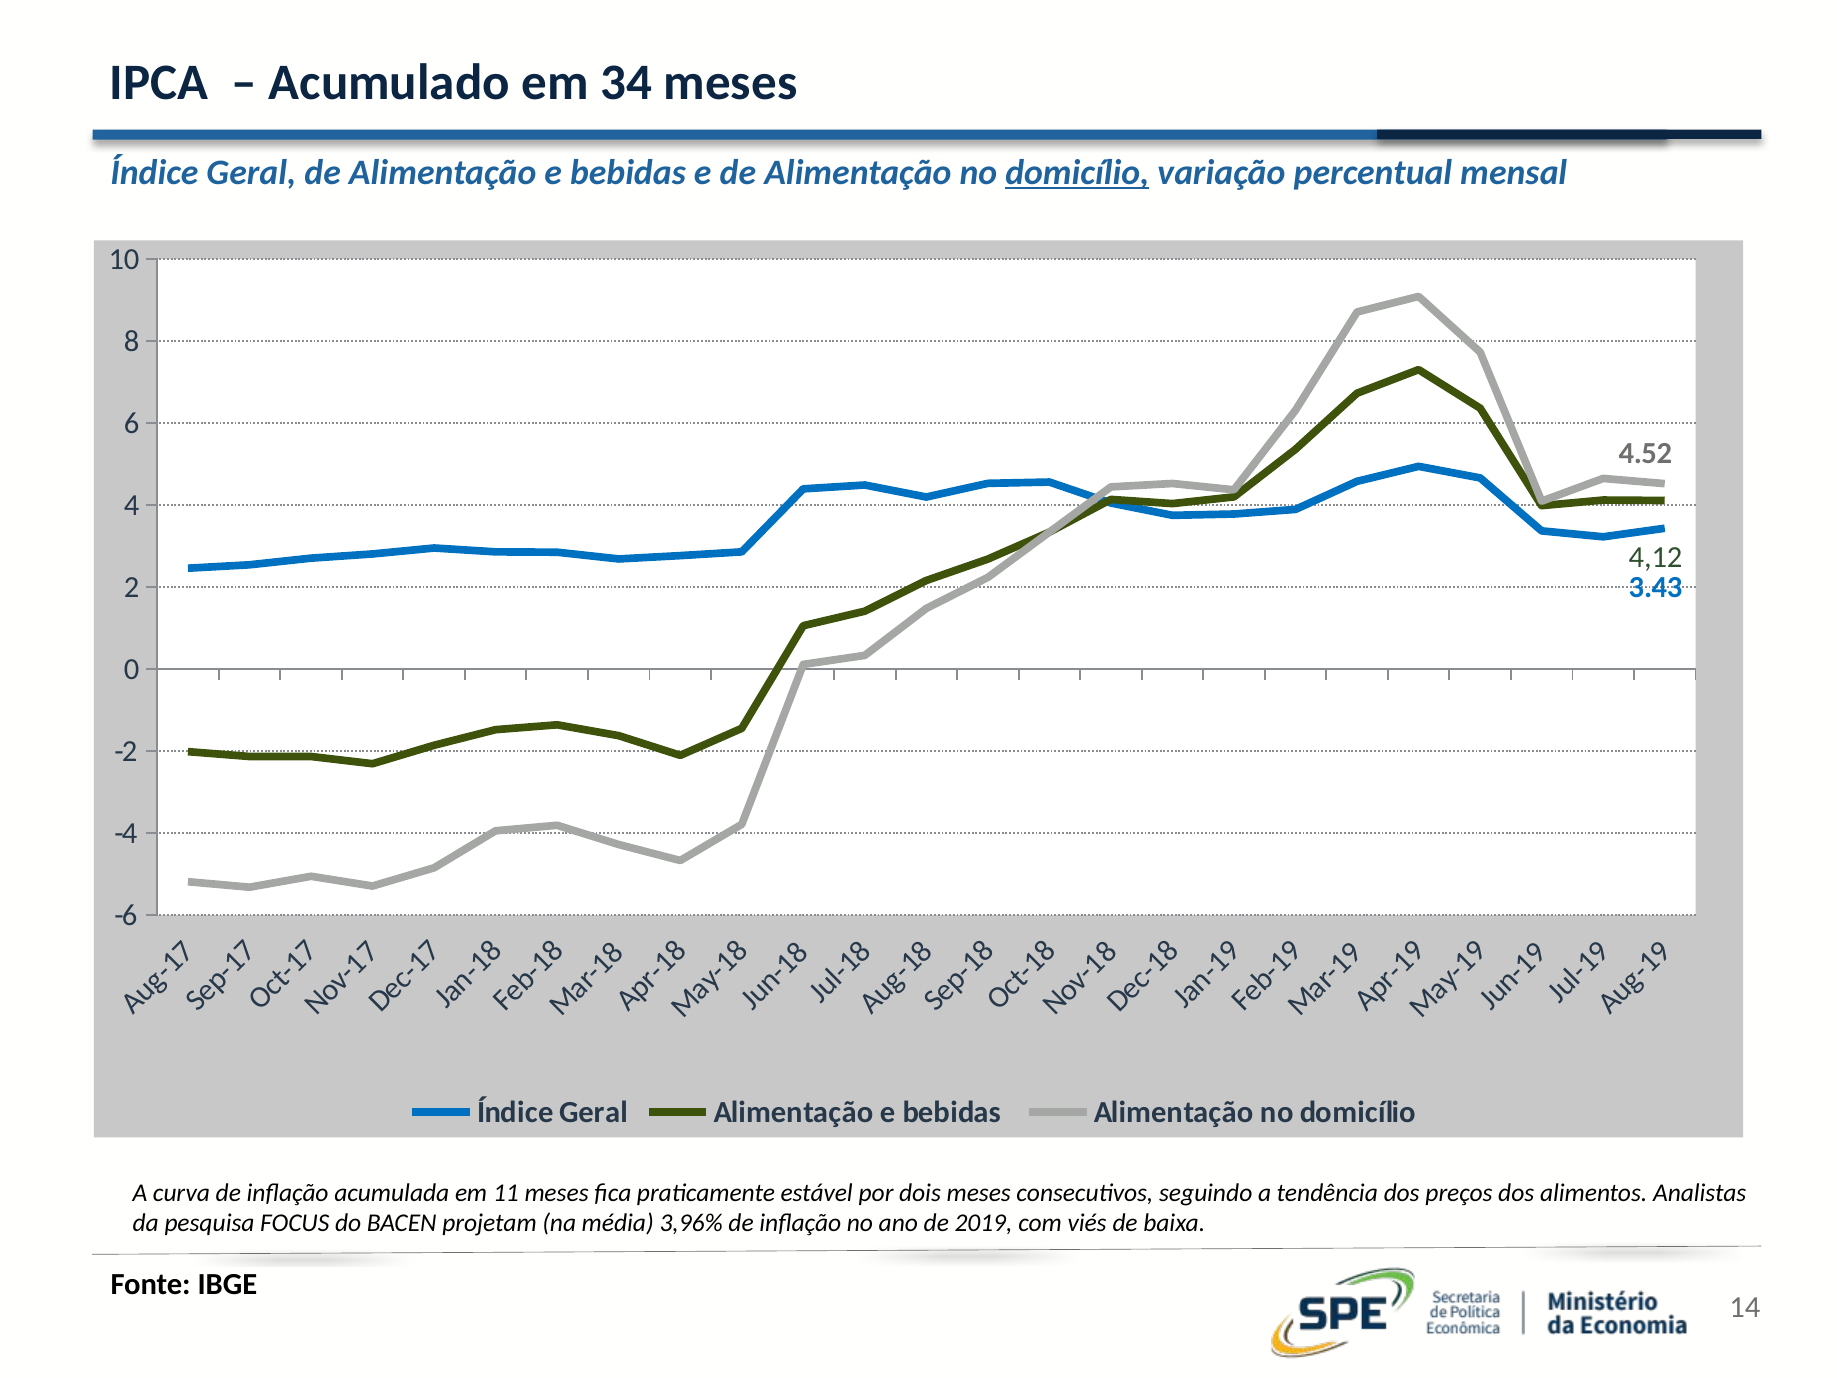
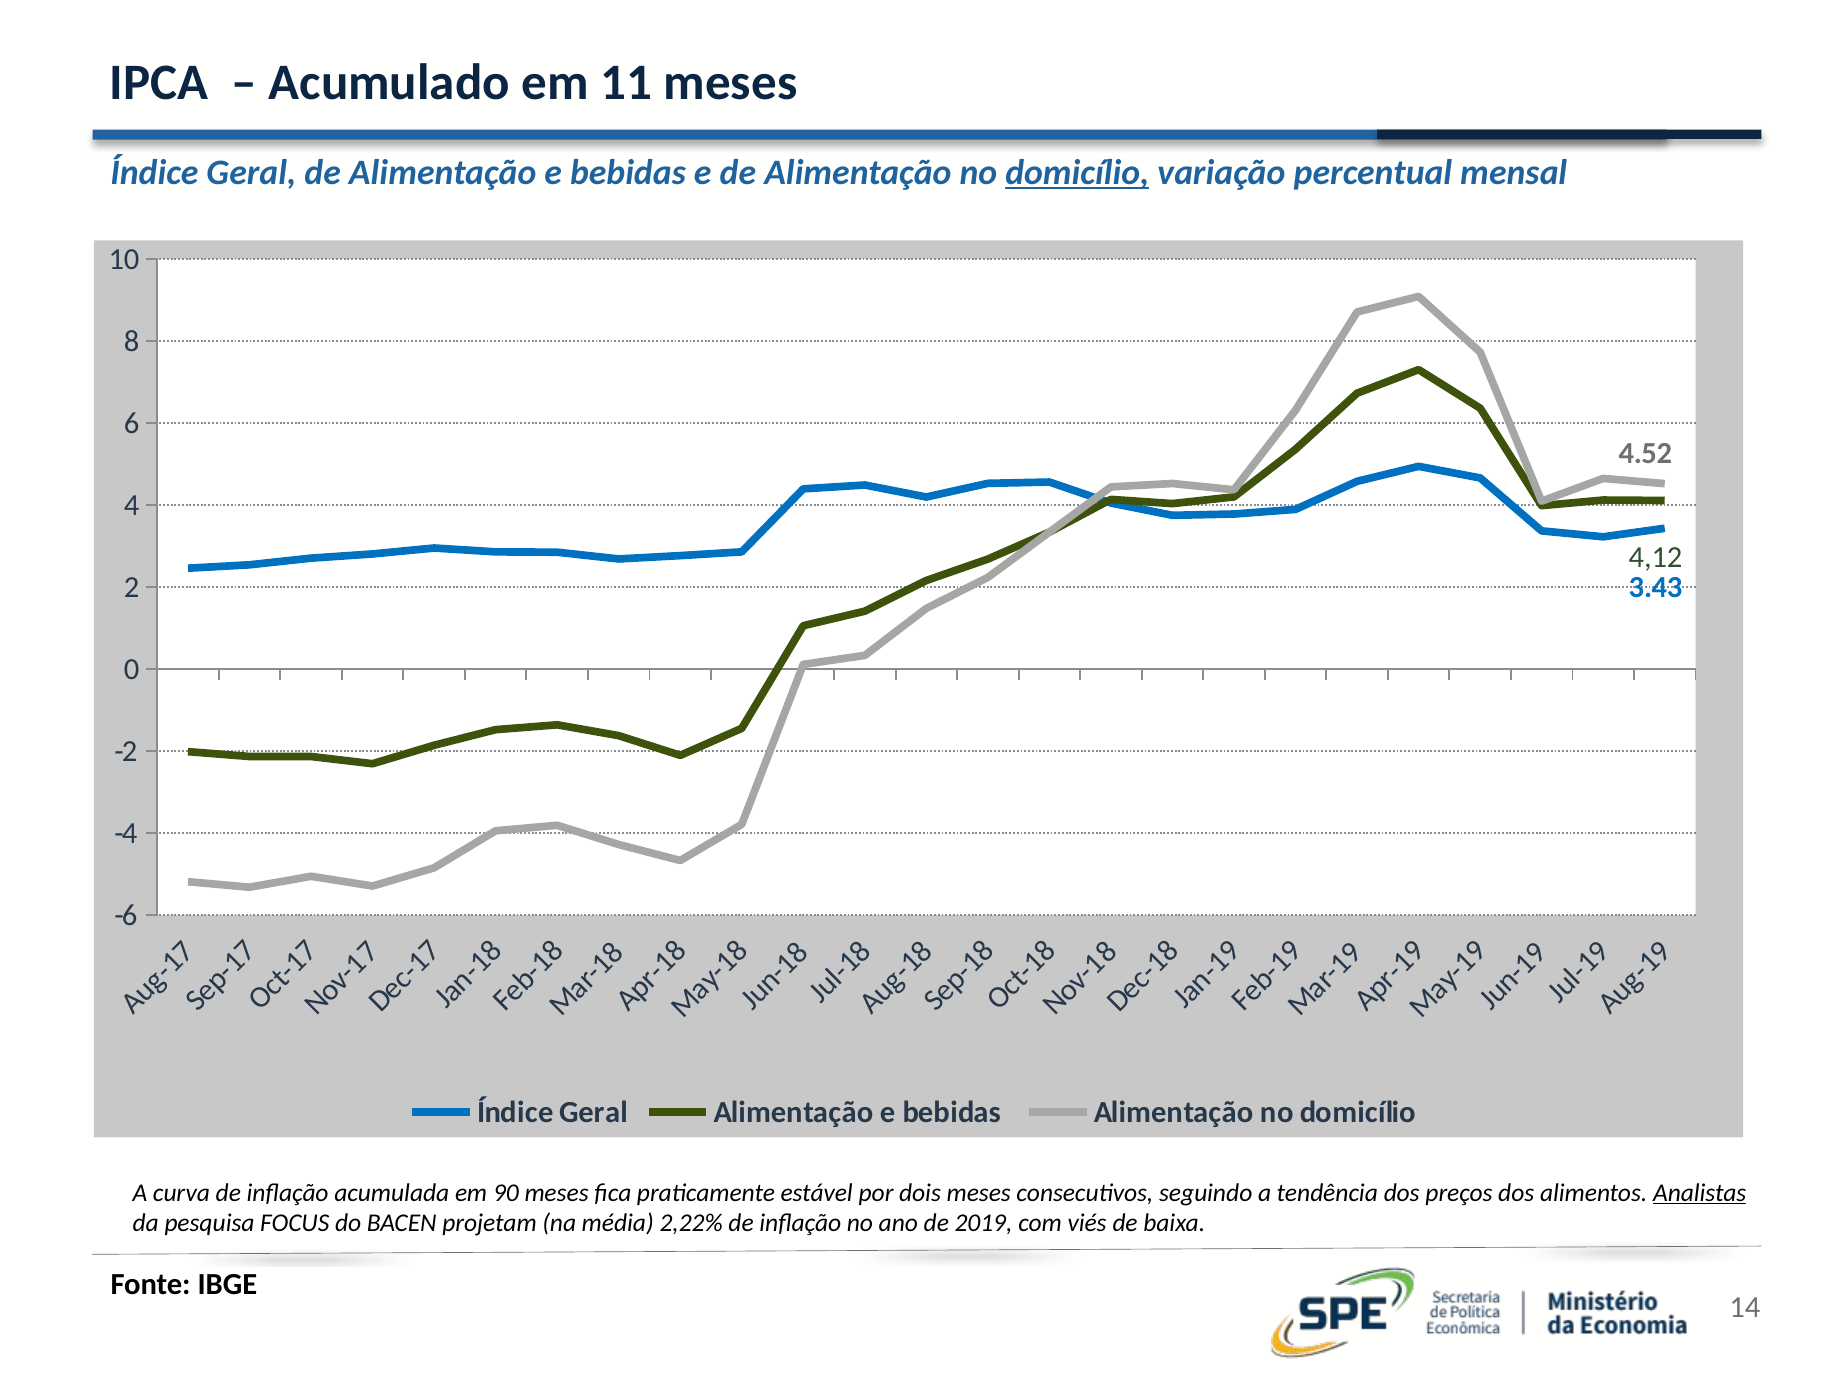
34: 34 -> 11 (626, 82)
11: 11 -> 90 (506, 1192)
Analistas underline: none -> present (1700, 1192)
3,96%: 3,96% -> 2,22% (691, 1223)
